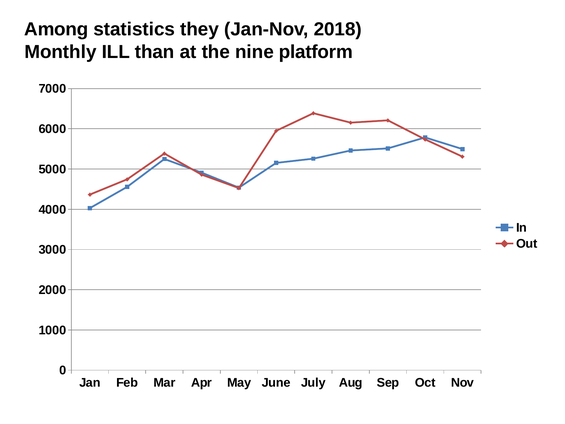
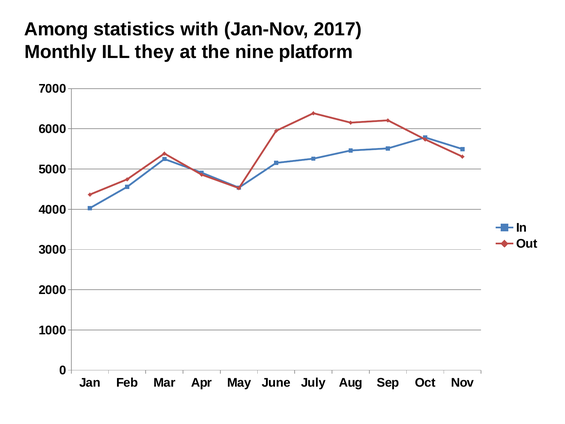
they: they -> with (199, 29)
2018: 2018 -> 2017 (338, 29)
than: than -> they (155, 52)
